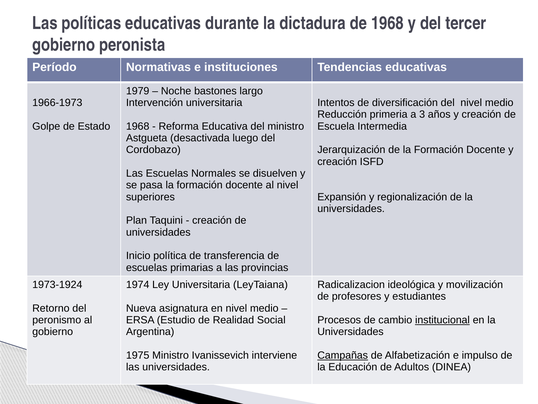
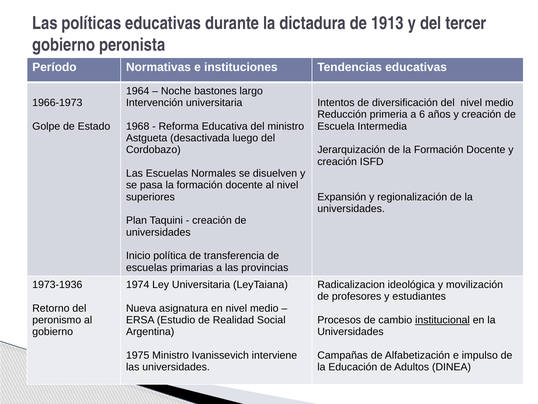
de 1968: 1968 -> 1913 (387, 23)
1979: 1979 -> 1964 (138, 91)
3: 3 -> 6 (422, 114)
1973-1924: 1973-1924 -> 1973-1936 (57, 284)
Campañas underline: present -> none (343, 355)
